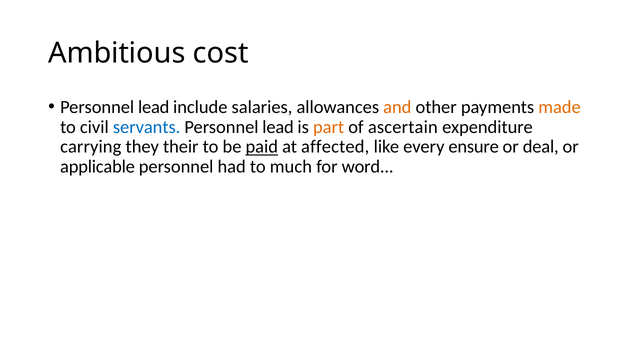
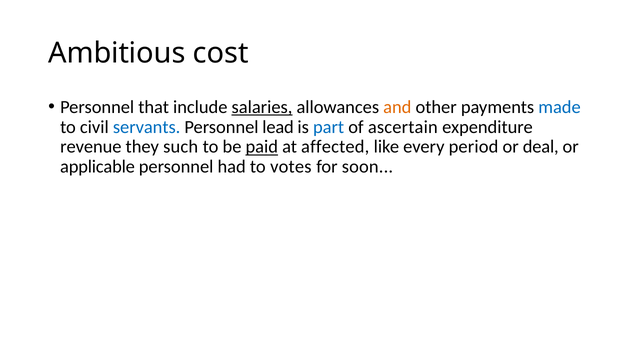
lead: lead -> that (154, 107)
salaries underline: none -> present (262, 107)
made colour: orange -> blue (560, 107)
part colour: orange -> blue (329, 127)
carrying: carrying -> revenue (91, 147)
their: their -> such (181, 147)
ensure: ensure -> period (473, 147)
much: much -> votes (291, 167)
word: word -> soon (367, 167)
